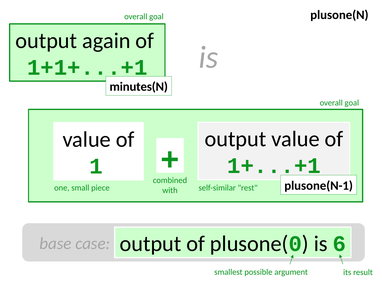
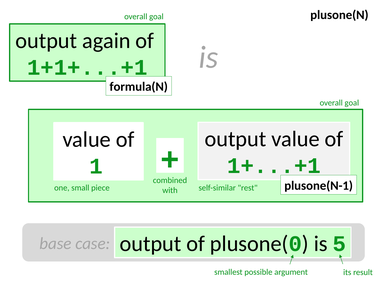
minutes(N: minutes(N -> formula(N (139, 87)
6: 6 -> 5 (339, 243)
